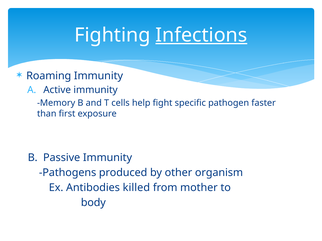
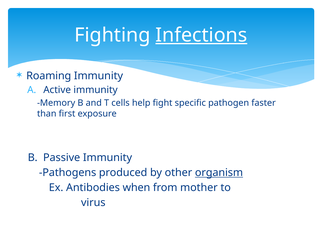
organism underline: none -> present (219, 173)
killed: killed -> when (136, 188)
body: body -> virus (93, 203)
